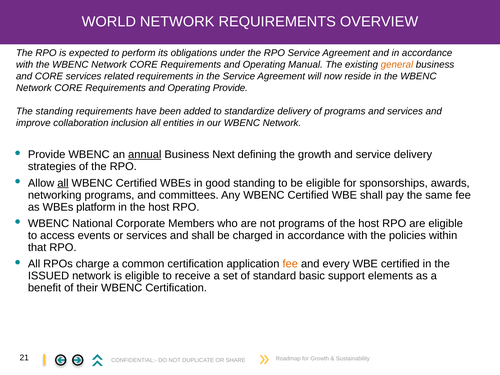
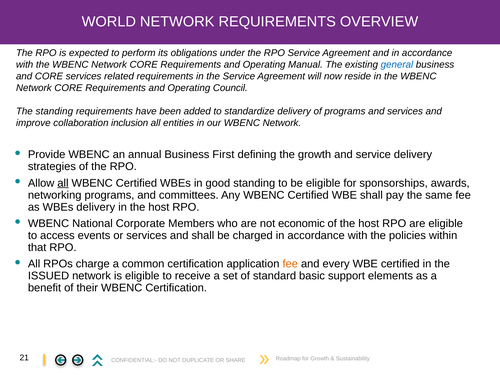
general colour: orange -> blue (397, 65)
Operating Provide: Provide -> Council (230, 88)
annual underline: present -> none (145, 155)
Next: Next -> First (223, 155)
WBEs platform: platform -> delivery (96, 207)
not programs: programs -> economic (301, 223)
